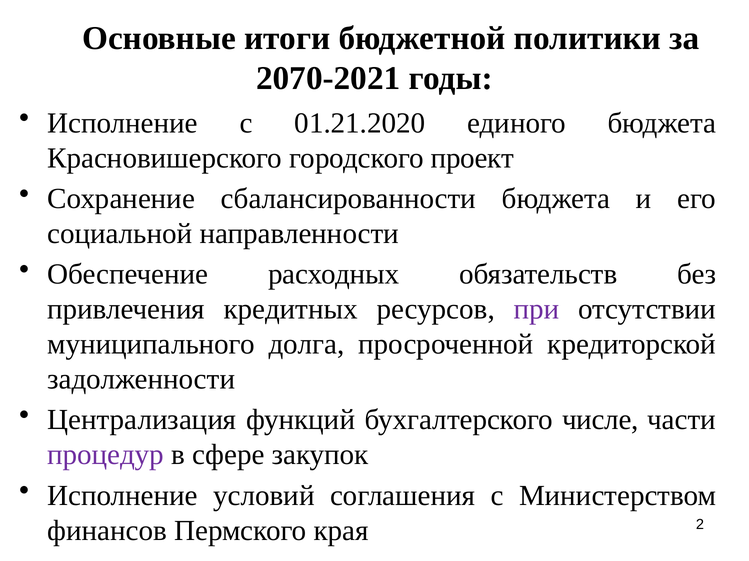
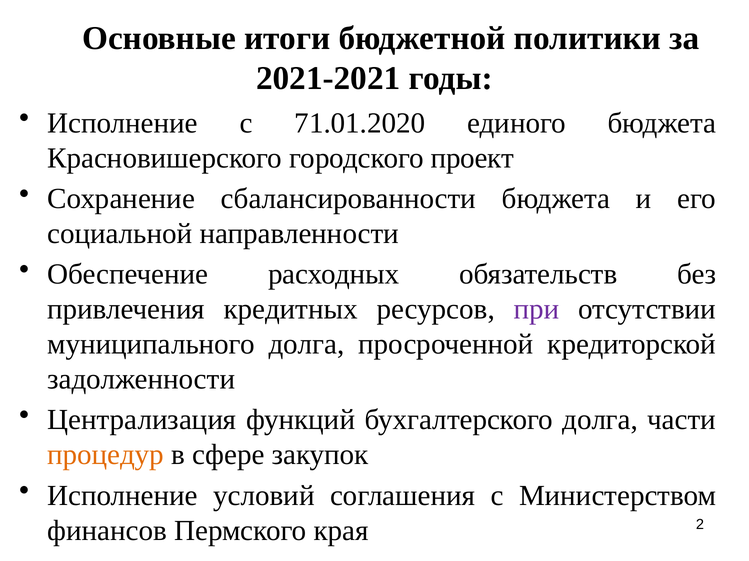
2070-2021: 2070-2021 -> 2021-2021 (328, 78)
01.21.2020: 01.21.2020 -> 71.01.2020 (360, 123)
бухгалтерского числе: числе -> долга (600, 420)
процедур colour: purple -> orange (106, 455)
